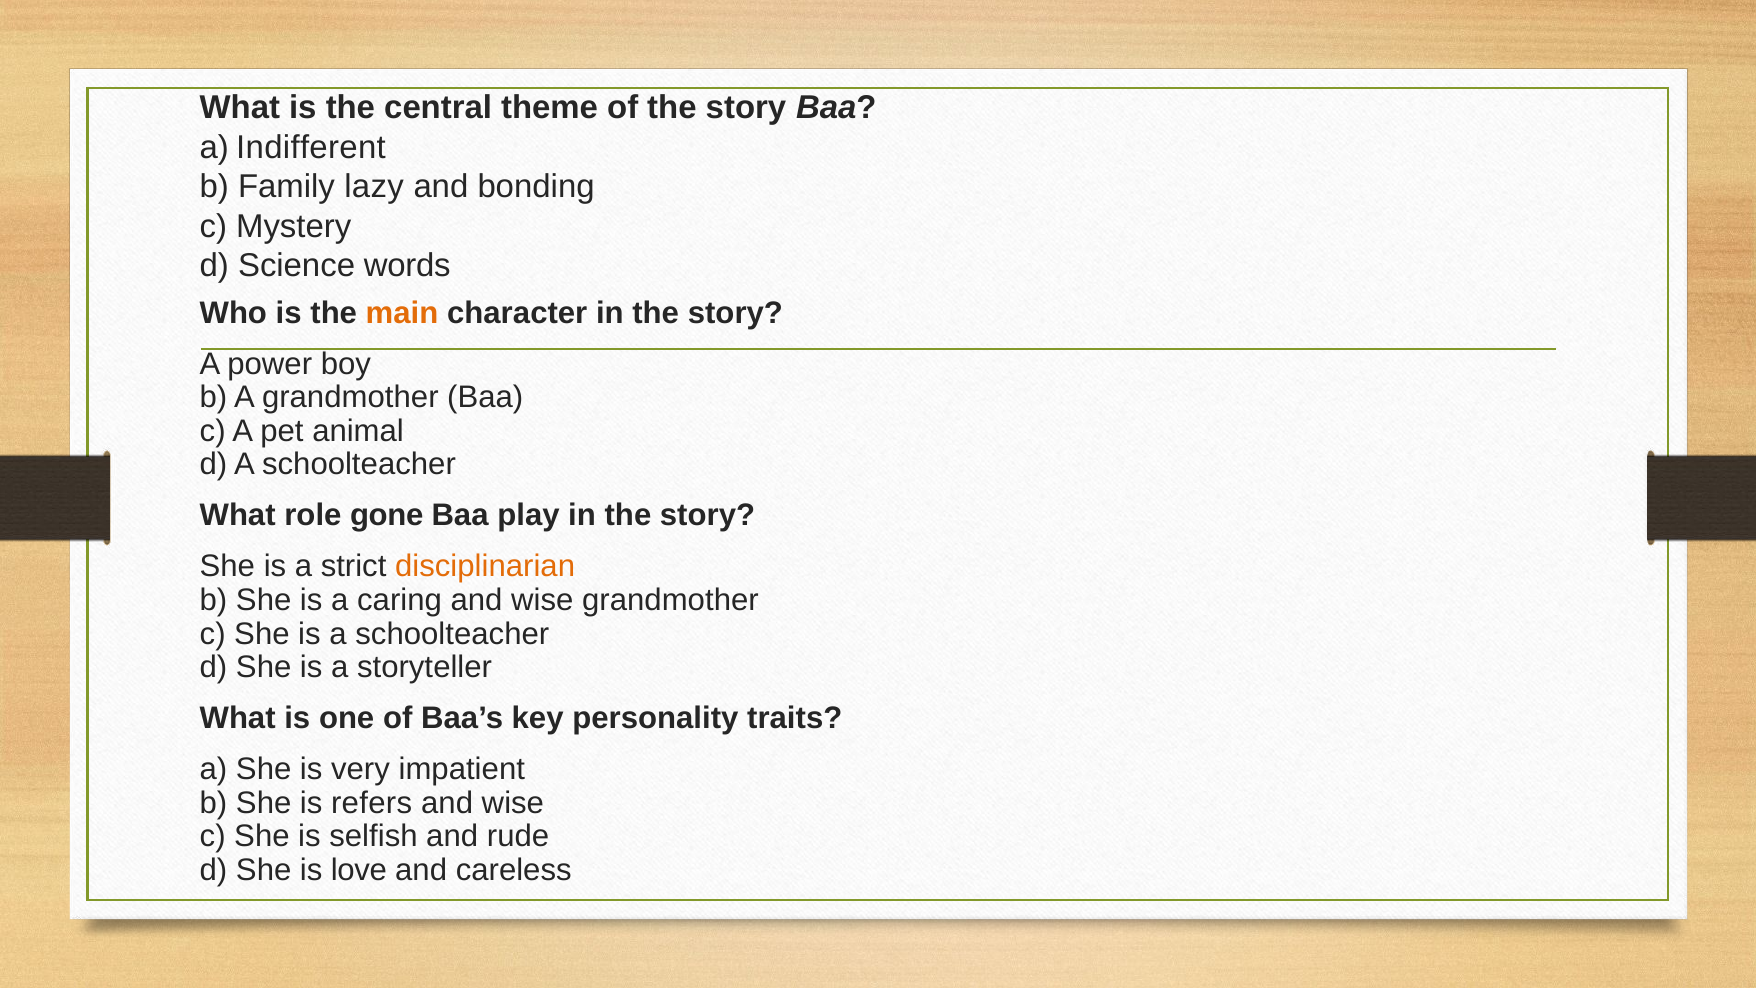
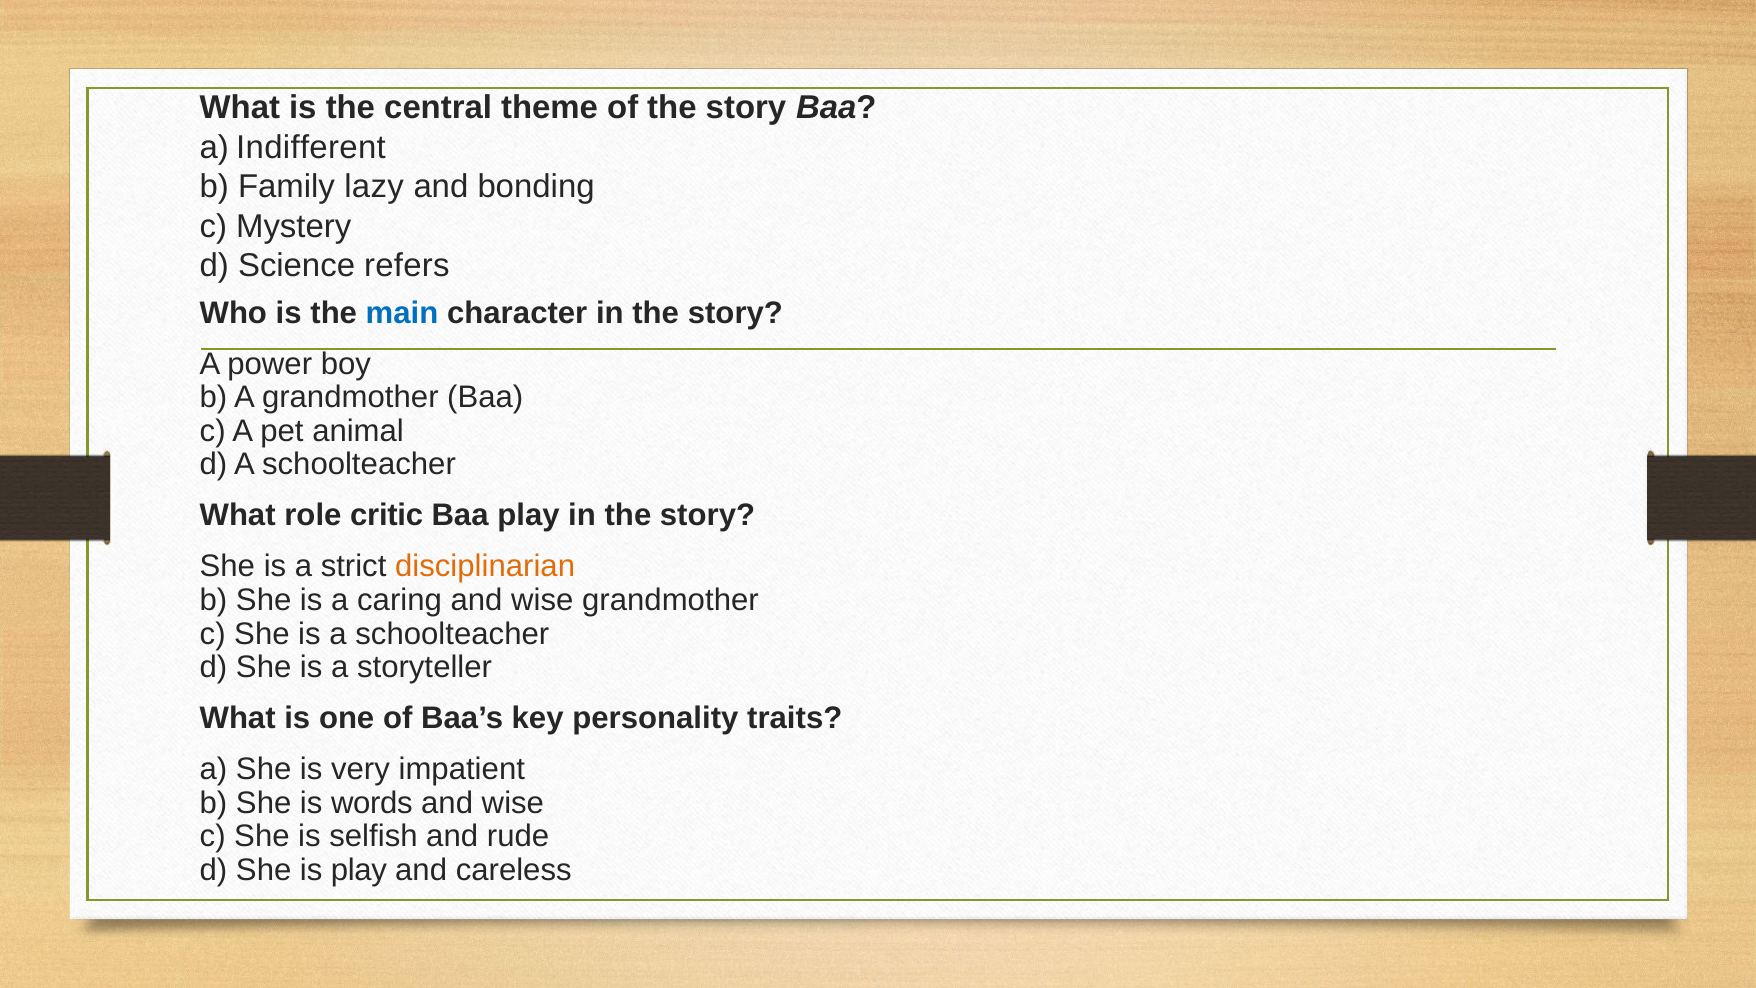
words: words -> refers (407, 266)
main colour: orange -> blue (402, 313)
gone: gone -> critic (387, 515)
refers: refers -> words (372, 803)
is love: love -> play (359, 870)
